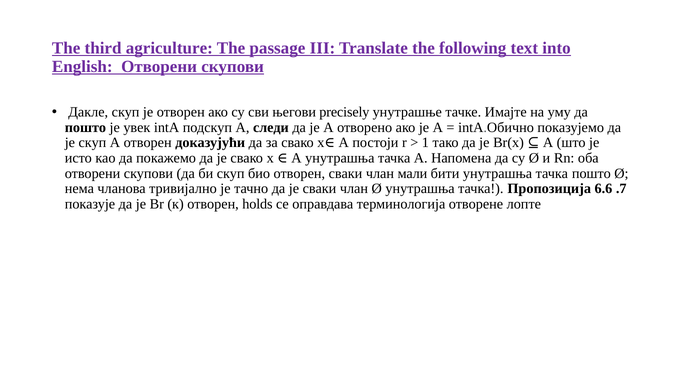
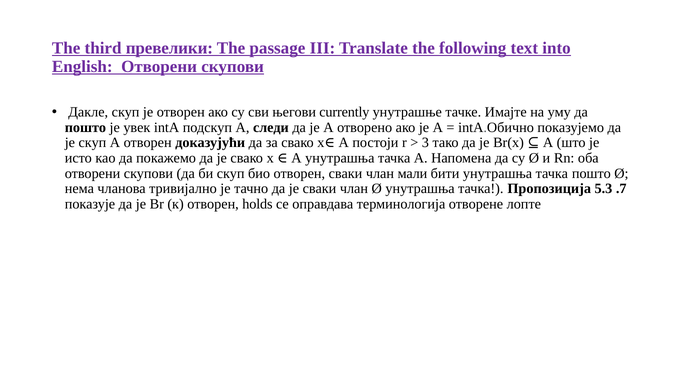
agriculture: agriculture -> превелики (169, 48)
precisely: precisely -> currently (344, 112)
1: 1 -> 3 (425, 143)
6.6: 6.6 -> 5.3 (603, 189)
